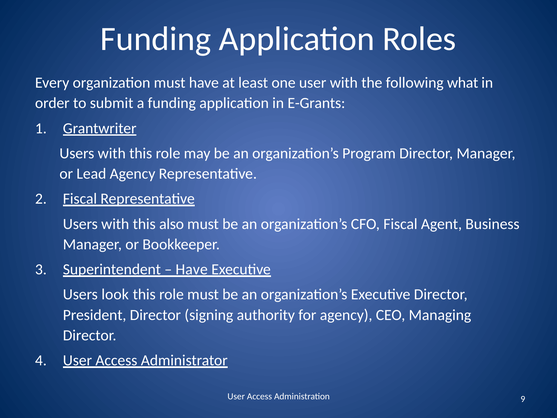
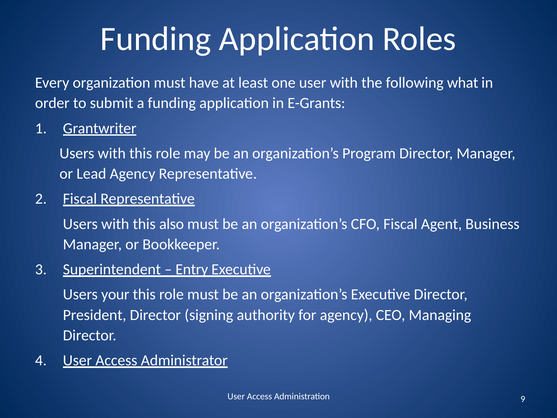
Have: Have -> Entry (192, 269)
look: look -> your (115, 294)
